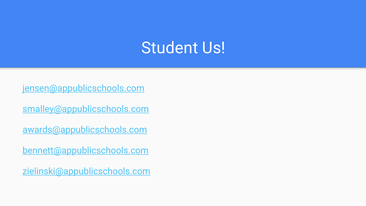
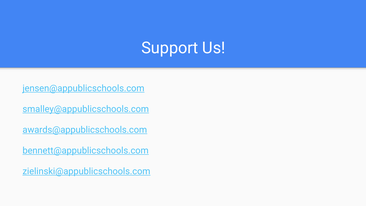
Student: Student -> Support (170, 48)
